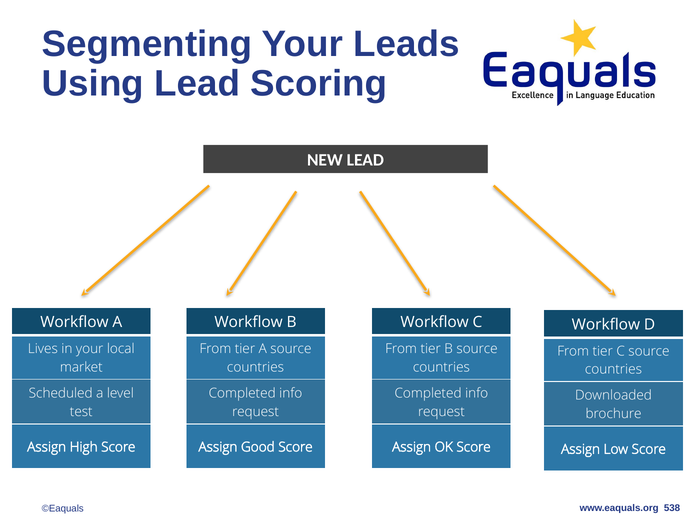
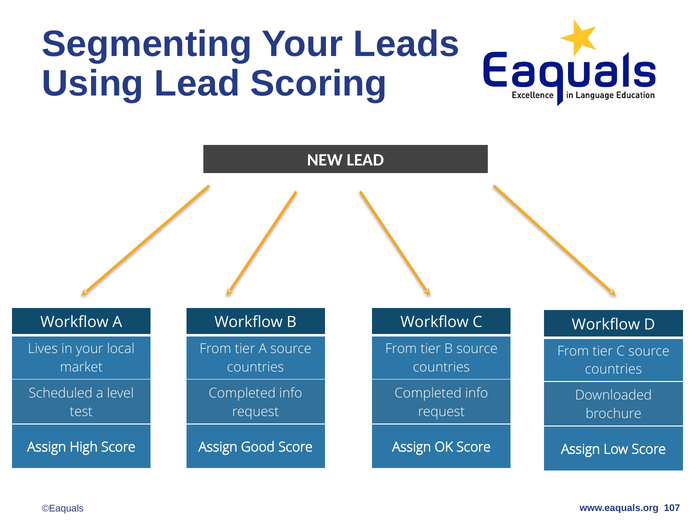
538: 538 -> 107 (672, 509)
